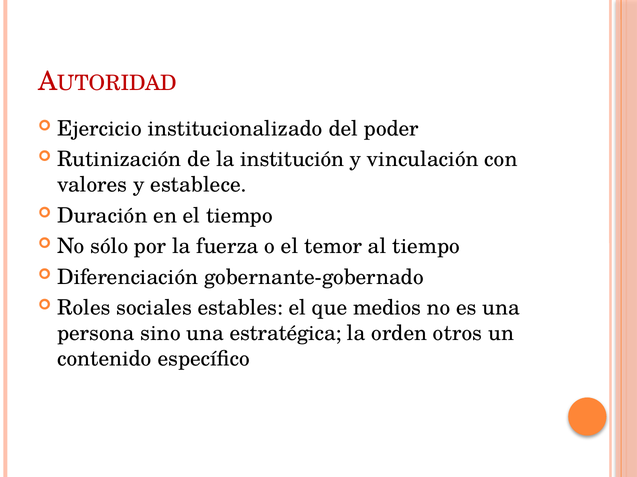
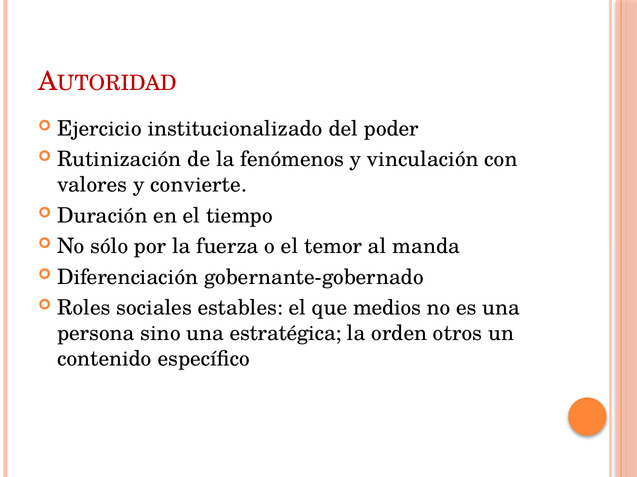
institución: institución -> fenómenos (292, 160)
establece: establece -> convierte (199, 185)
al tiempo: tiempo -> manda (426, 247)
